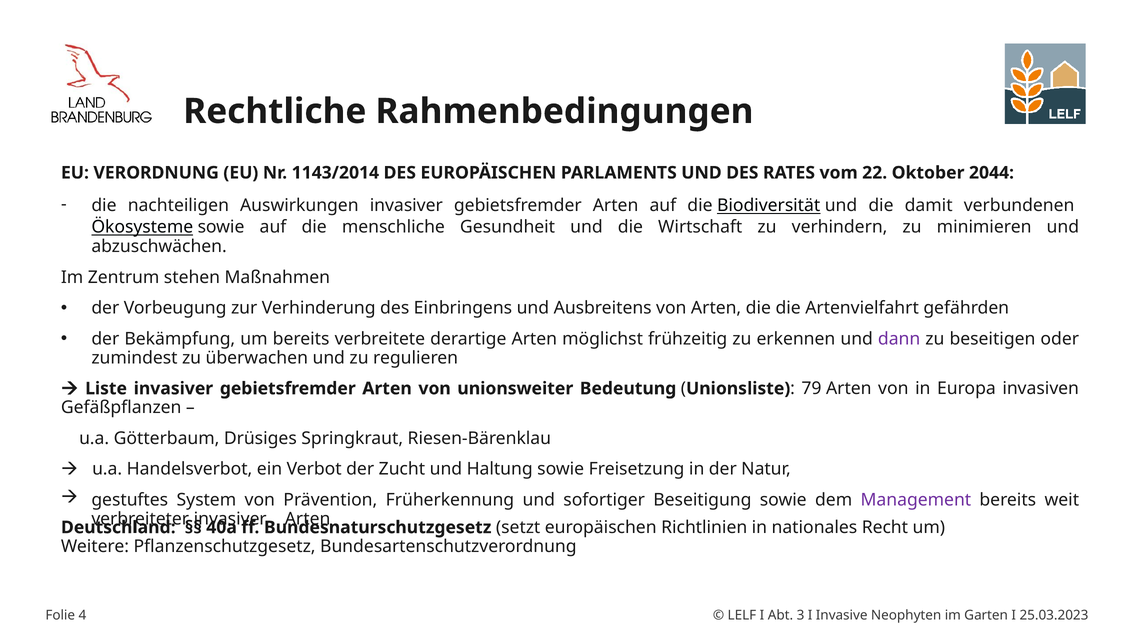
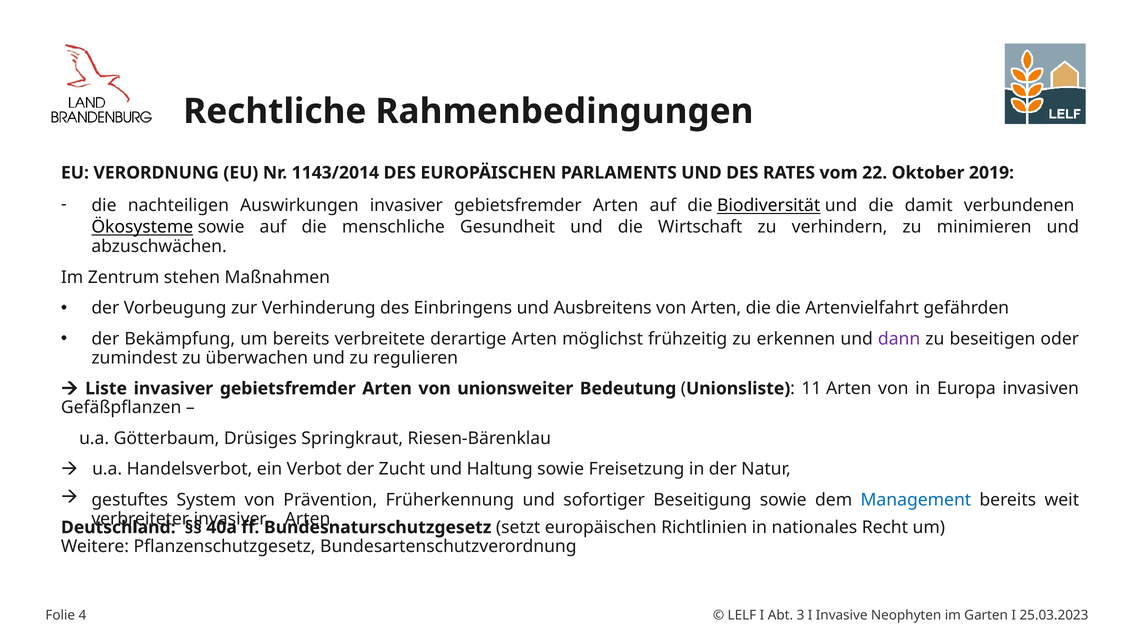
2044: 2044 -> 2019 (991, 173)
79: 79 -> 11 (812, 389)
Management colour: purple -> blue (916, 500)
